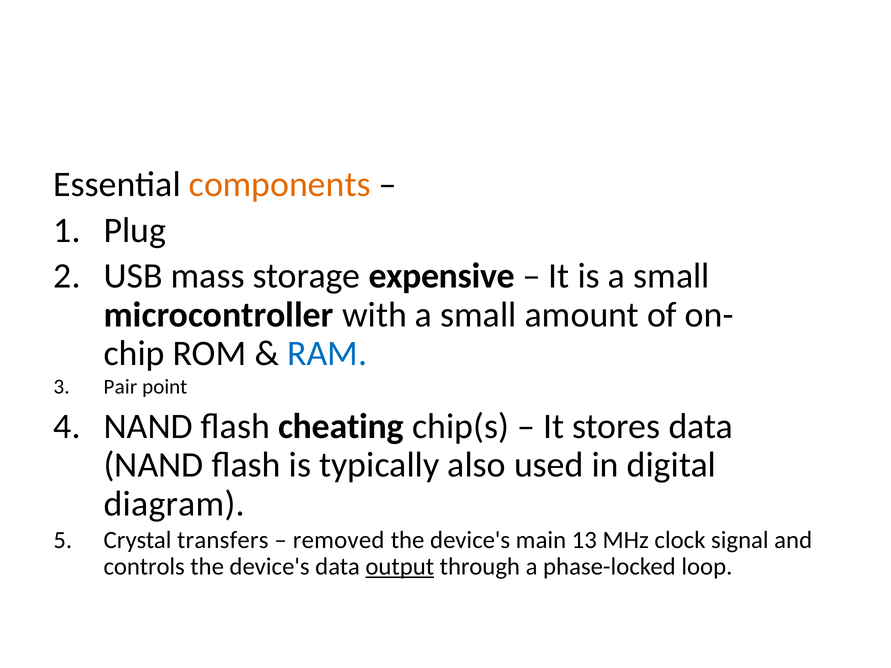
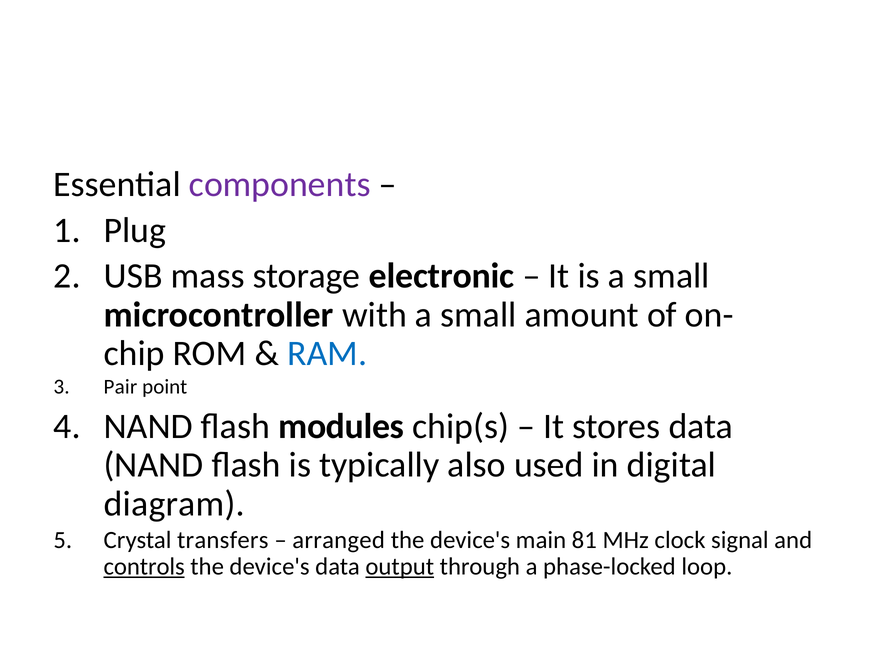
components colour: orange -> purple (280, 184)
expensive: expensive -> electronic (442, 276)
cheating: cheating -> modules (341, 427)
removed: removed -> arranged (339, 540)
13: 13 -> 81 (584, 540)
controls underline: none -> present (144, 567)
